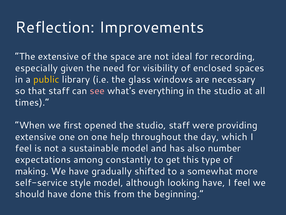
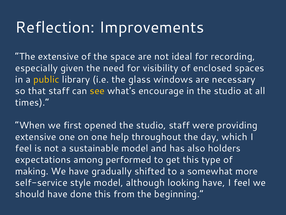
see colour: pink -> yellow (97, 91)
everything: everything -> encourage (161, 91)
number: number -> holders (224, 148)
constantly: constantly -> performed (129, 159)
